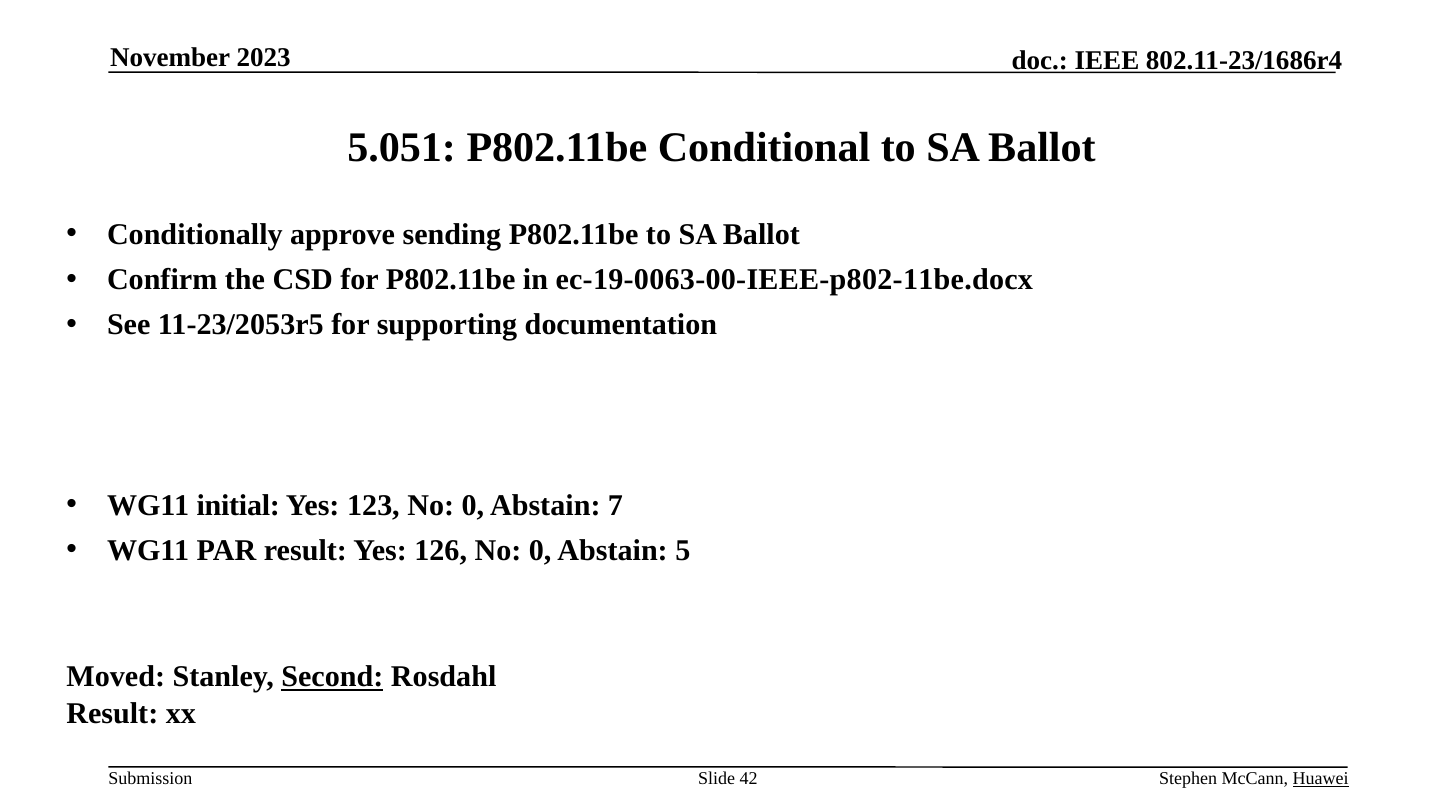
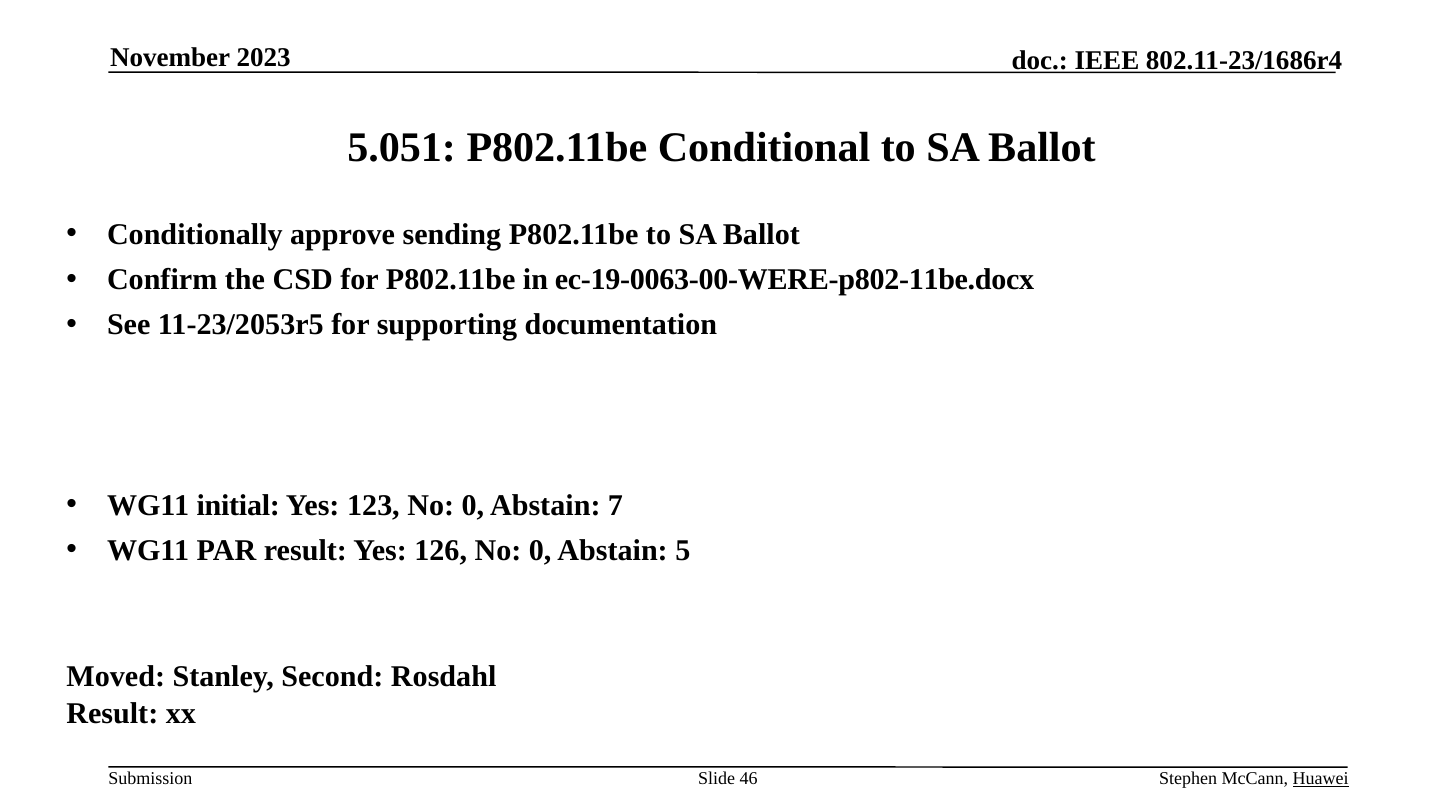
ec-19-0063-00-IEEE-p802-11be.docx: ec-19-0063-00-IEEE-p802-11be.docx -> ec-19-0063-00-WERE-p802-11be.docx (795, 280)
Second underline: present -> none (332, 677)
42: 42 -> 46 (749, 779)
